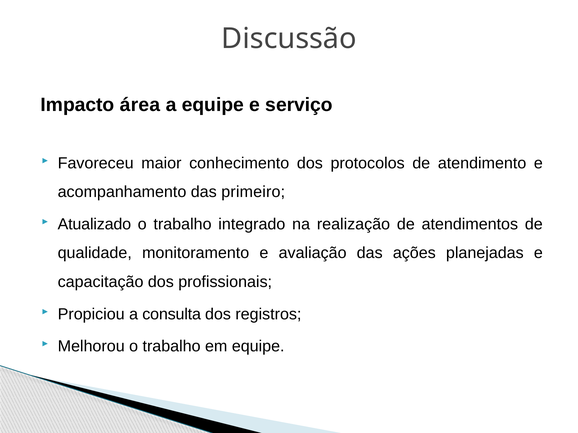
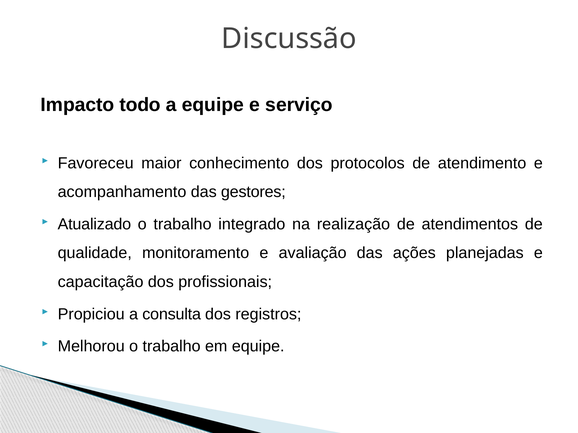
área: área -> todo (140, 105)
primeiro: primeiro -> gestores (253, 192)
